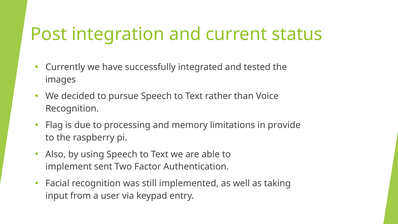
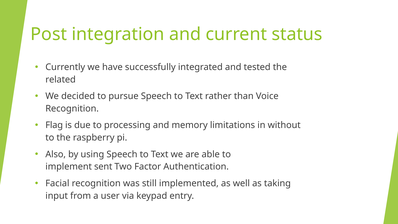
images: images -> related (61, 80)
provide: provide -> without (284, 125)
